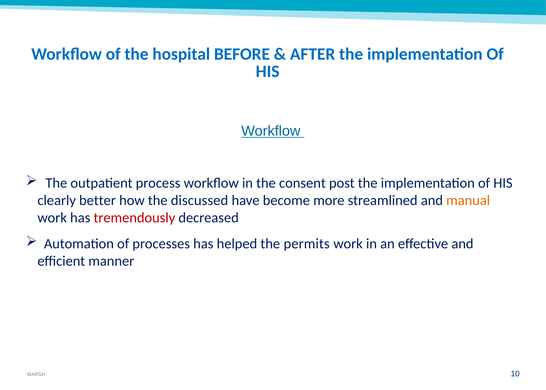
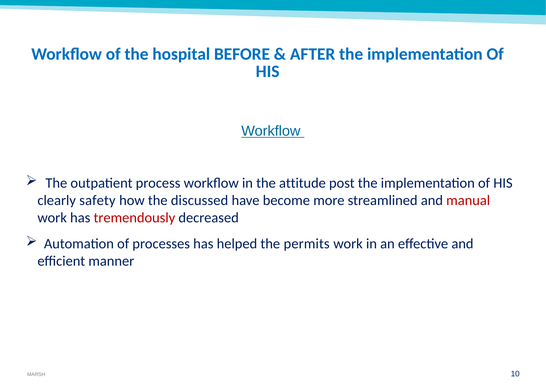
consent: consent -> attitude (302, 183)
better: better -> safety (97, 200)
manual colour: orange -> red (468, 200)
